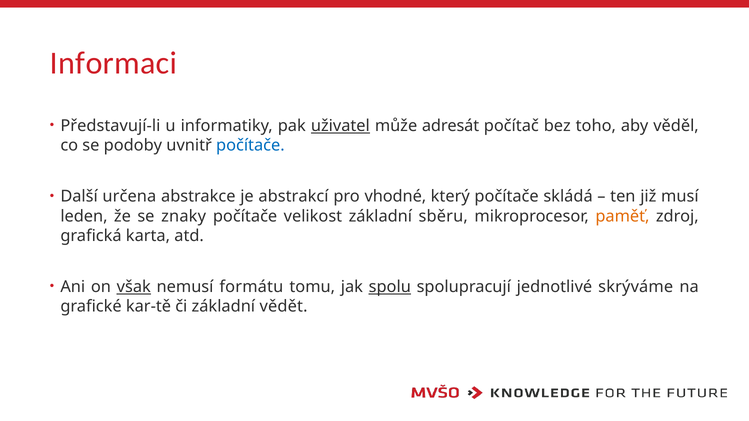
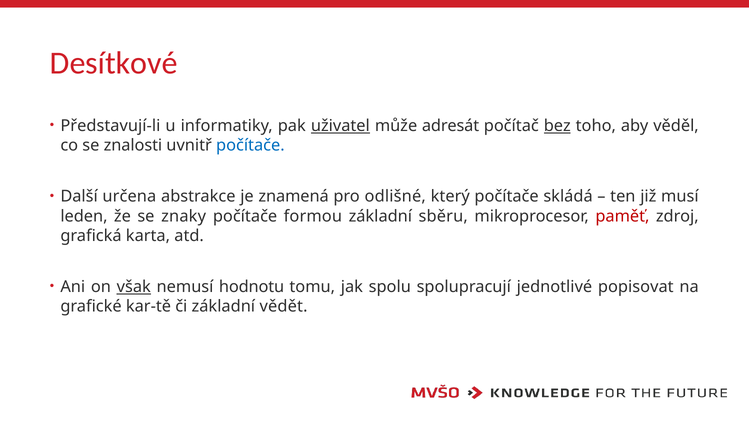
Informaci: Informaci -> Desítkové (114, 63)
bez underline: none -> present (557, 126)
podoby: podoby -> znalosti (133, 146)
abstrakcí: abstrakcí -> znamená (294, 197)
vhodné: vhodné -> odlišné (395, 197)
velikost: velikost -> formou (313, 216)
paměť colour: orange -> red (622, 216)
formátu: formátu -> hodnotu (252, 287)
spolu underline: present -> none (390, 287)
skrýváme: skrýváme -> popisovat (636, 287)
